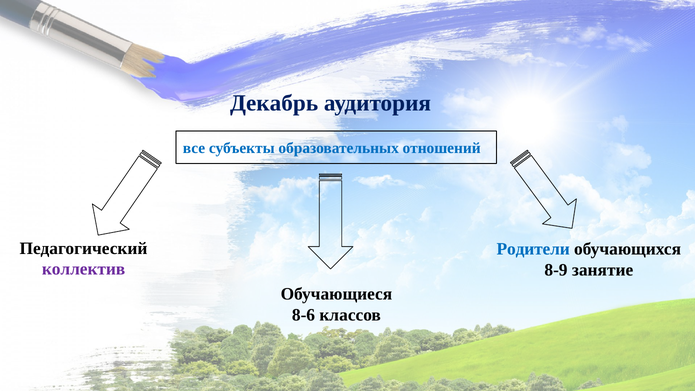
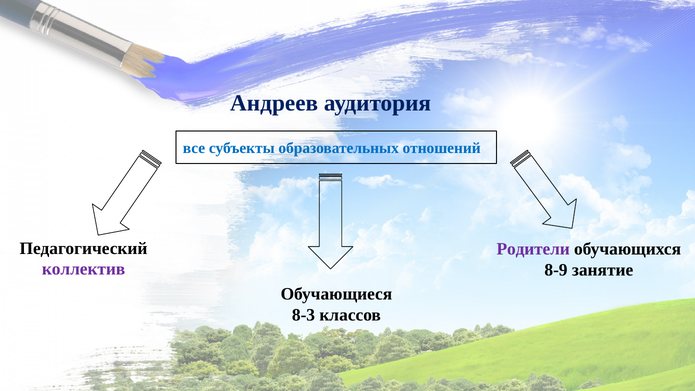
Декабрь: Декабрь -> Андреев (274, 103)
Родители colour: blue -> purple (533, 249)
8-6: 8-6 -> 8-3 (304, 315)
